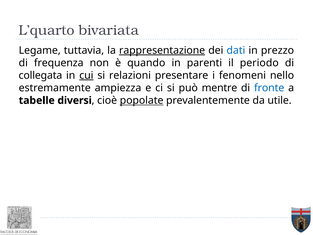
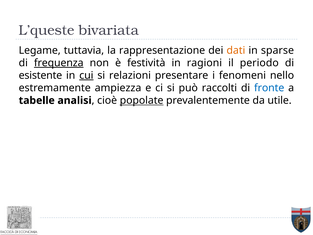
L’quarto: L’quarto -> L’queste (47, 30)
rappresentazione underline: present -> none (162, 50)
dati colour: blue -> orange (236, 50)
prezzo: prezzo -> sparse (277, 50)
frequenza underline: none -> present (59, 63)
quando: quando -> festività (146, 63)
parenti: parenti -> ragioni (204, 63)
collegata: collegata -> esistente (40, 75)
mentre: mentre -> raccolti (219, 88)
diversi: diversi -> analisi (75, 100)
